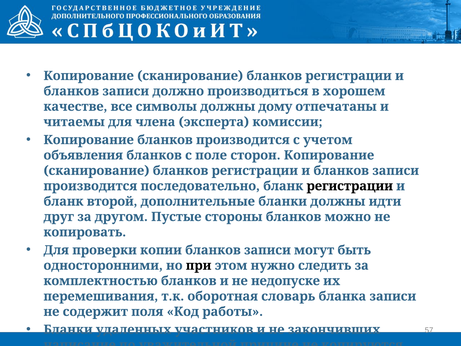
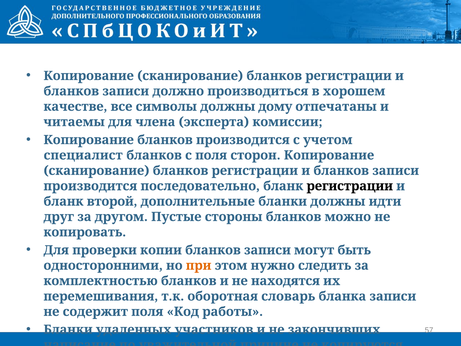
объявления: объявления -> специалист (83, 155)
с поле: поле -> поля (211, 155)
при colour: black -> orange (199, 265)
недопуске: недопуске -> находятся (285, 281)
